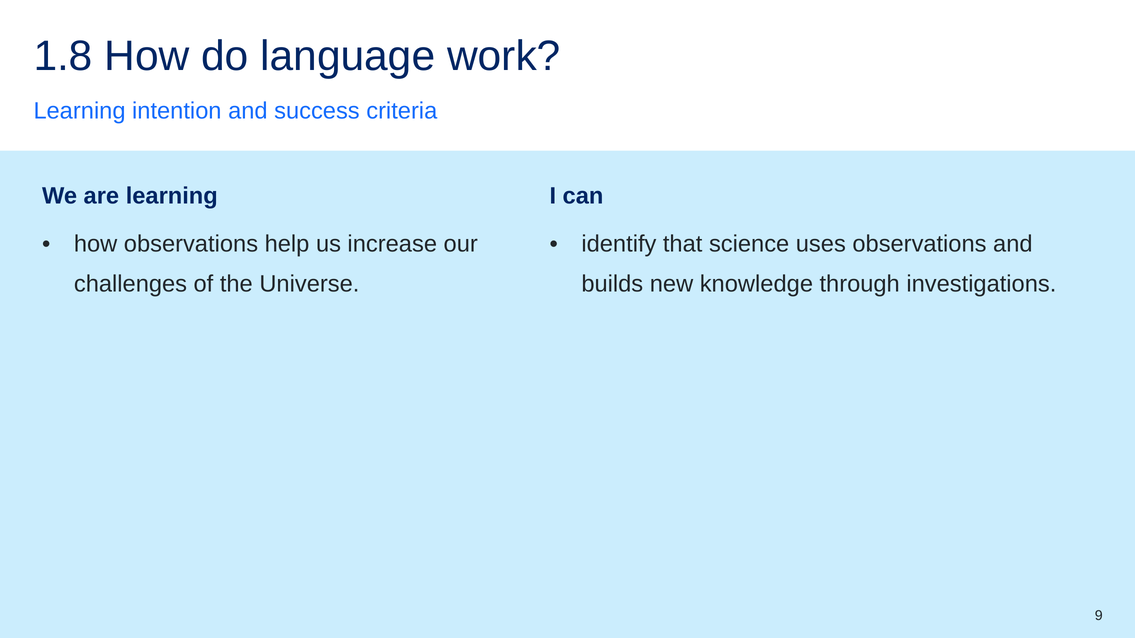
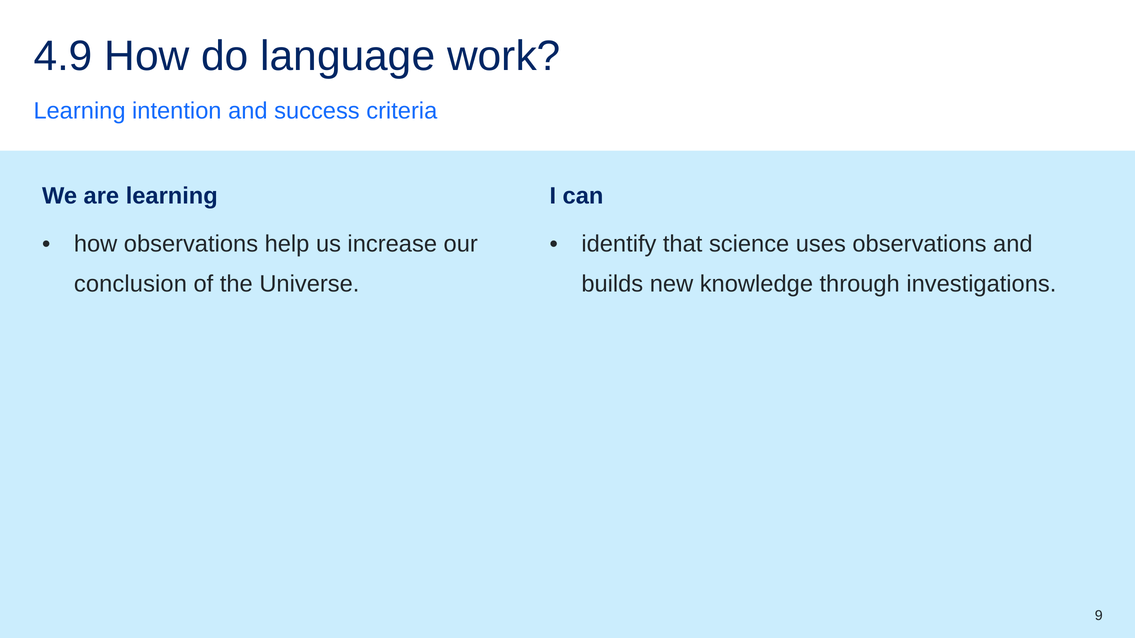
1.8: 1.8 -> 4.9 (63, 56)
challenges: challenges -> conclusion (130, 284)
